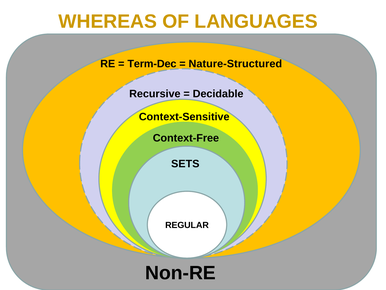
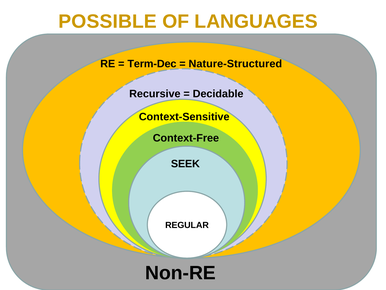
WHEREAS: WHEREAS -> POSSIBLE (108, 22)
SETS: SETS -> SEEK (185, 164)
